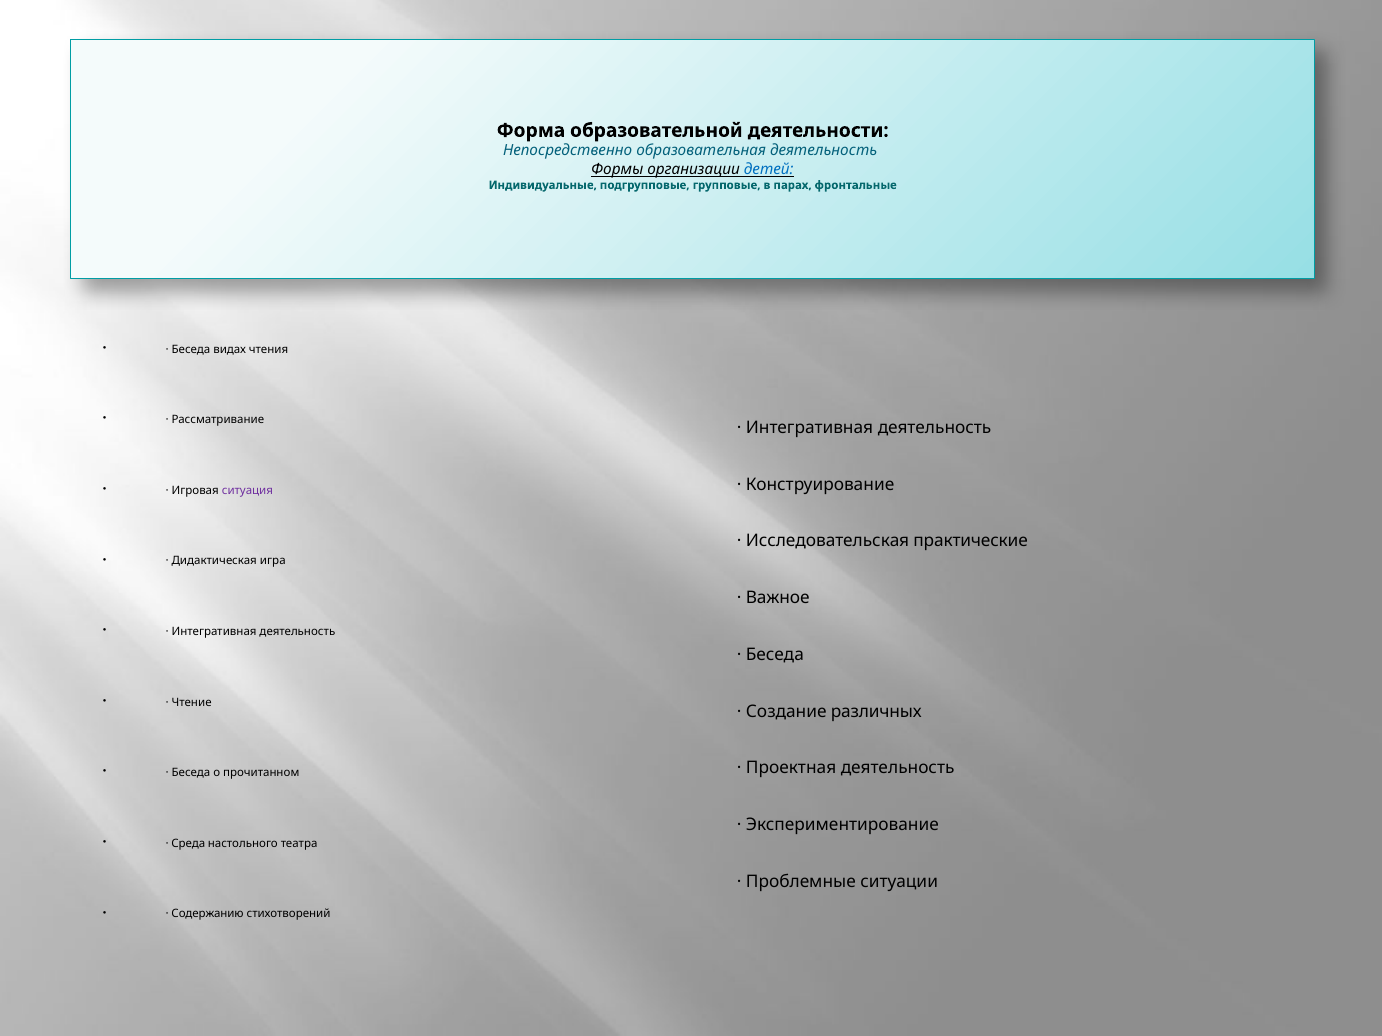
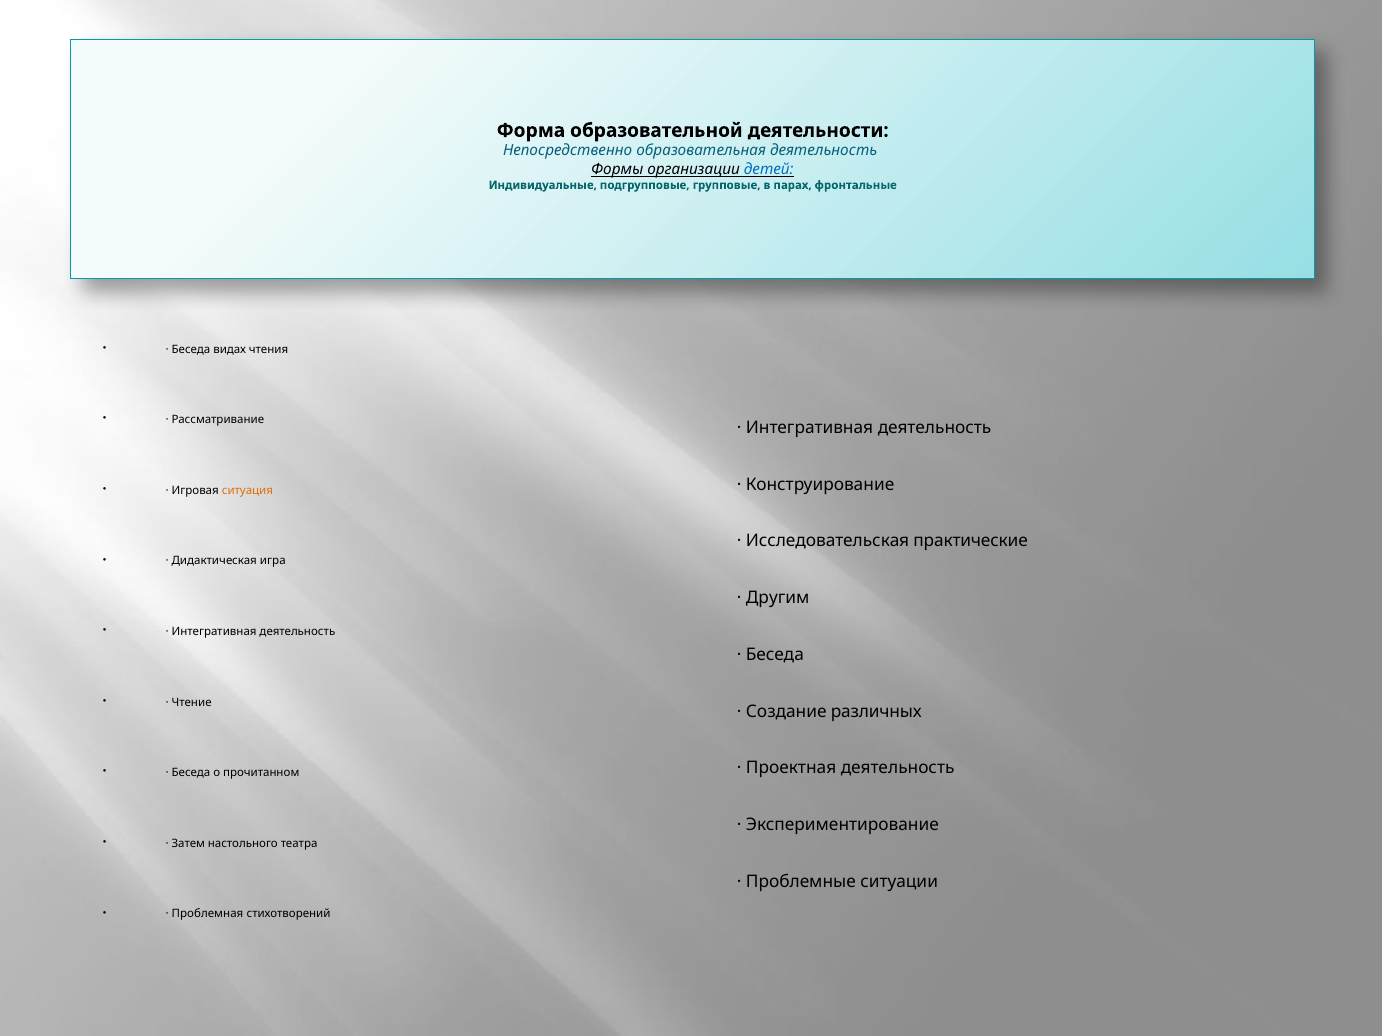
ситуация colour: purple -> orange (247, 491)
Важное: Важное -> Другим (778, 598)
Среда: Среда -> Затем (188, 844)
Содержанию: Содержанию -> Проблемная (208, 915)
